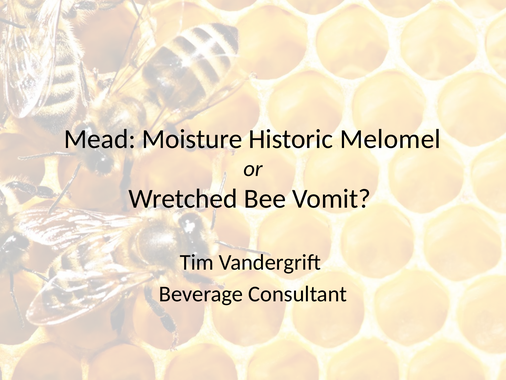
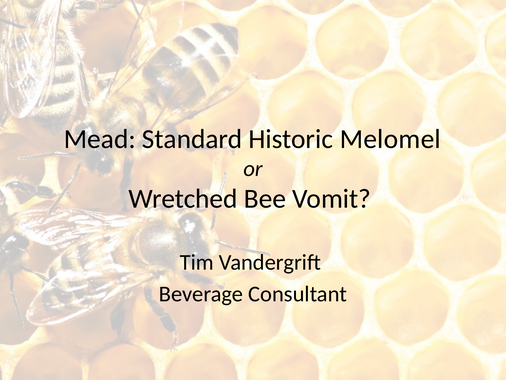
Moisture: Moisture -> Standard (192, 139)
